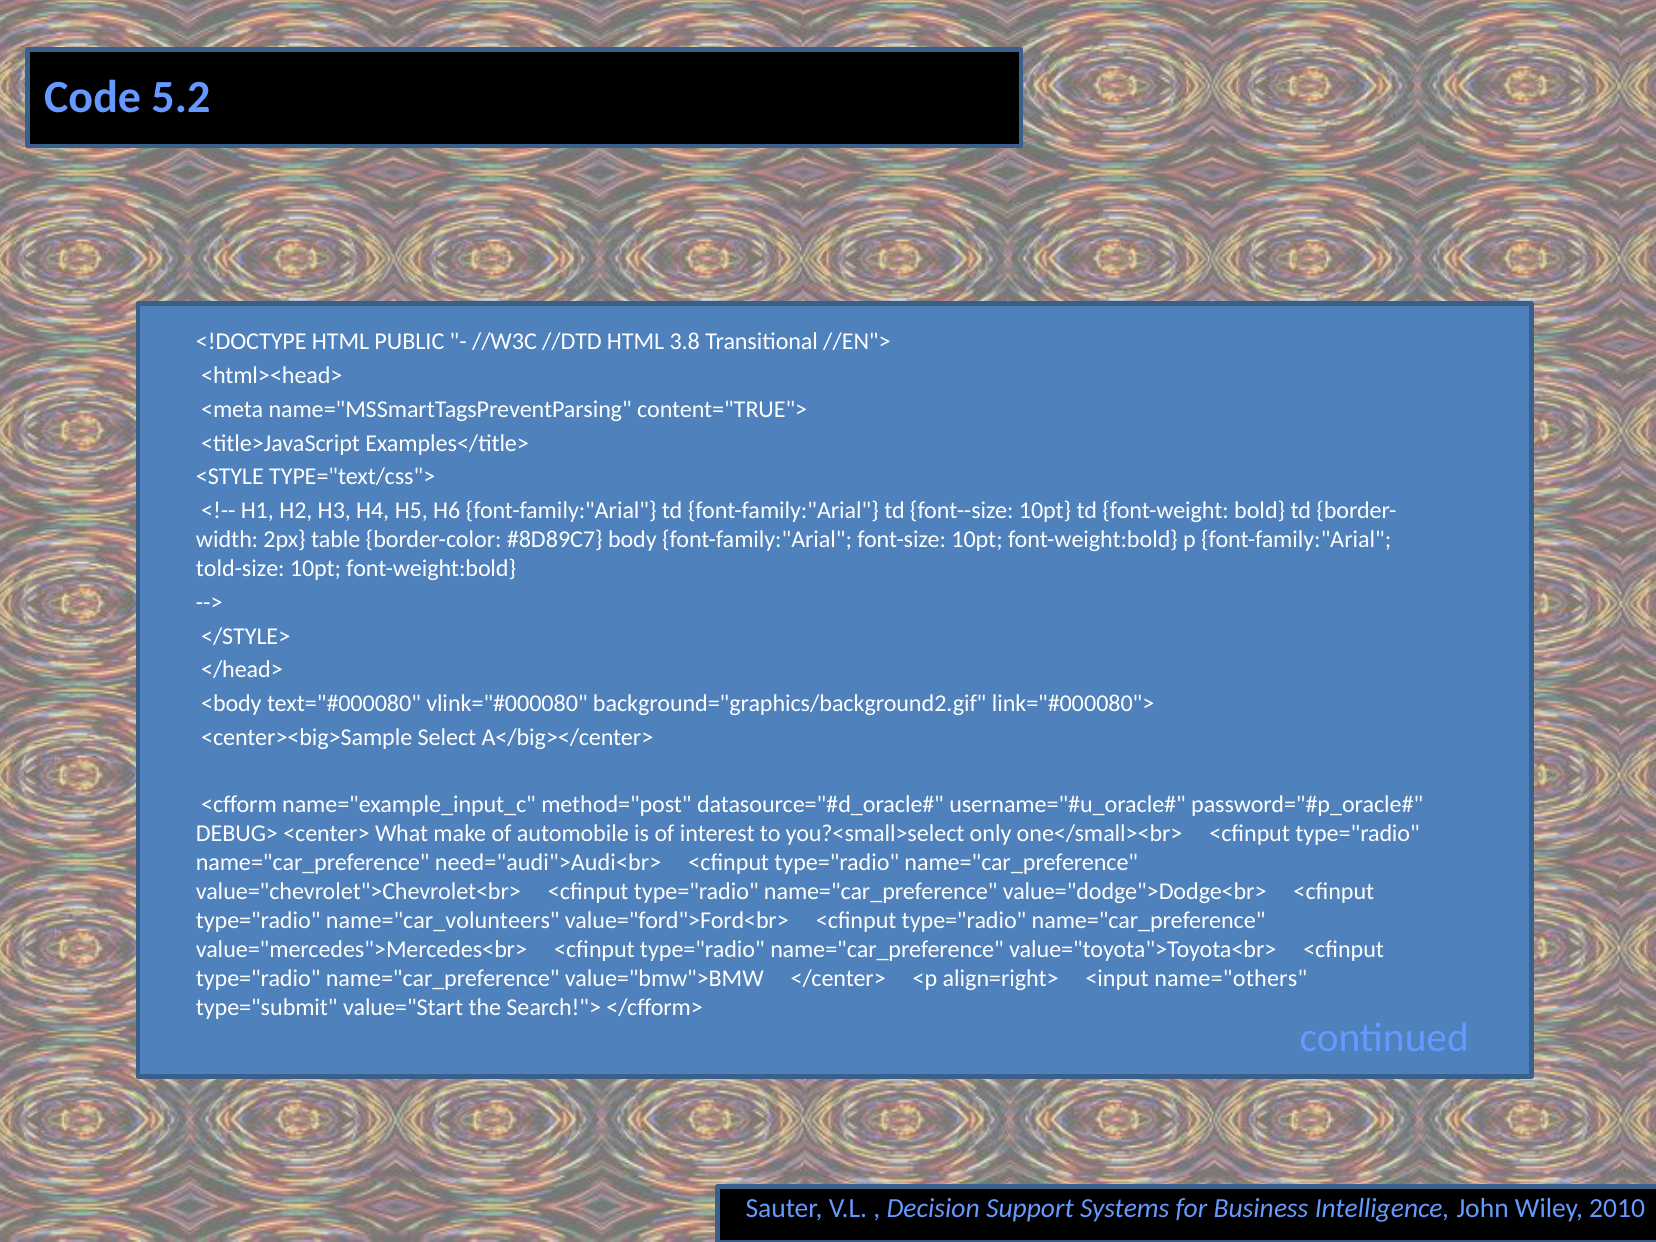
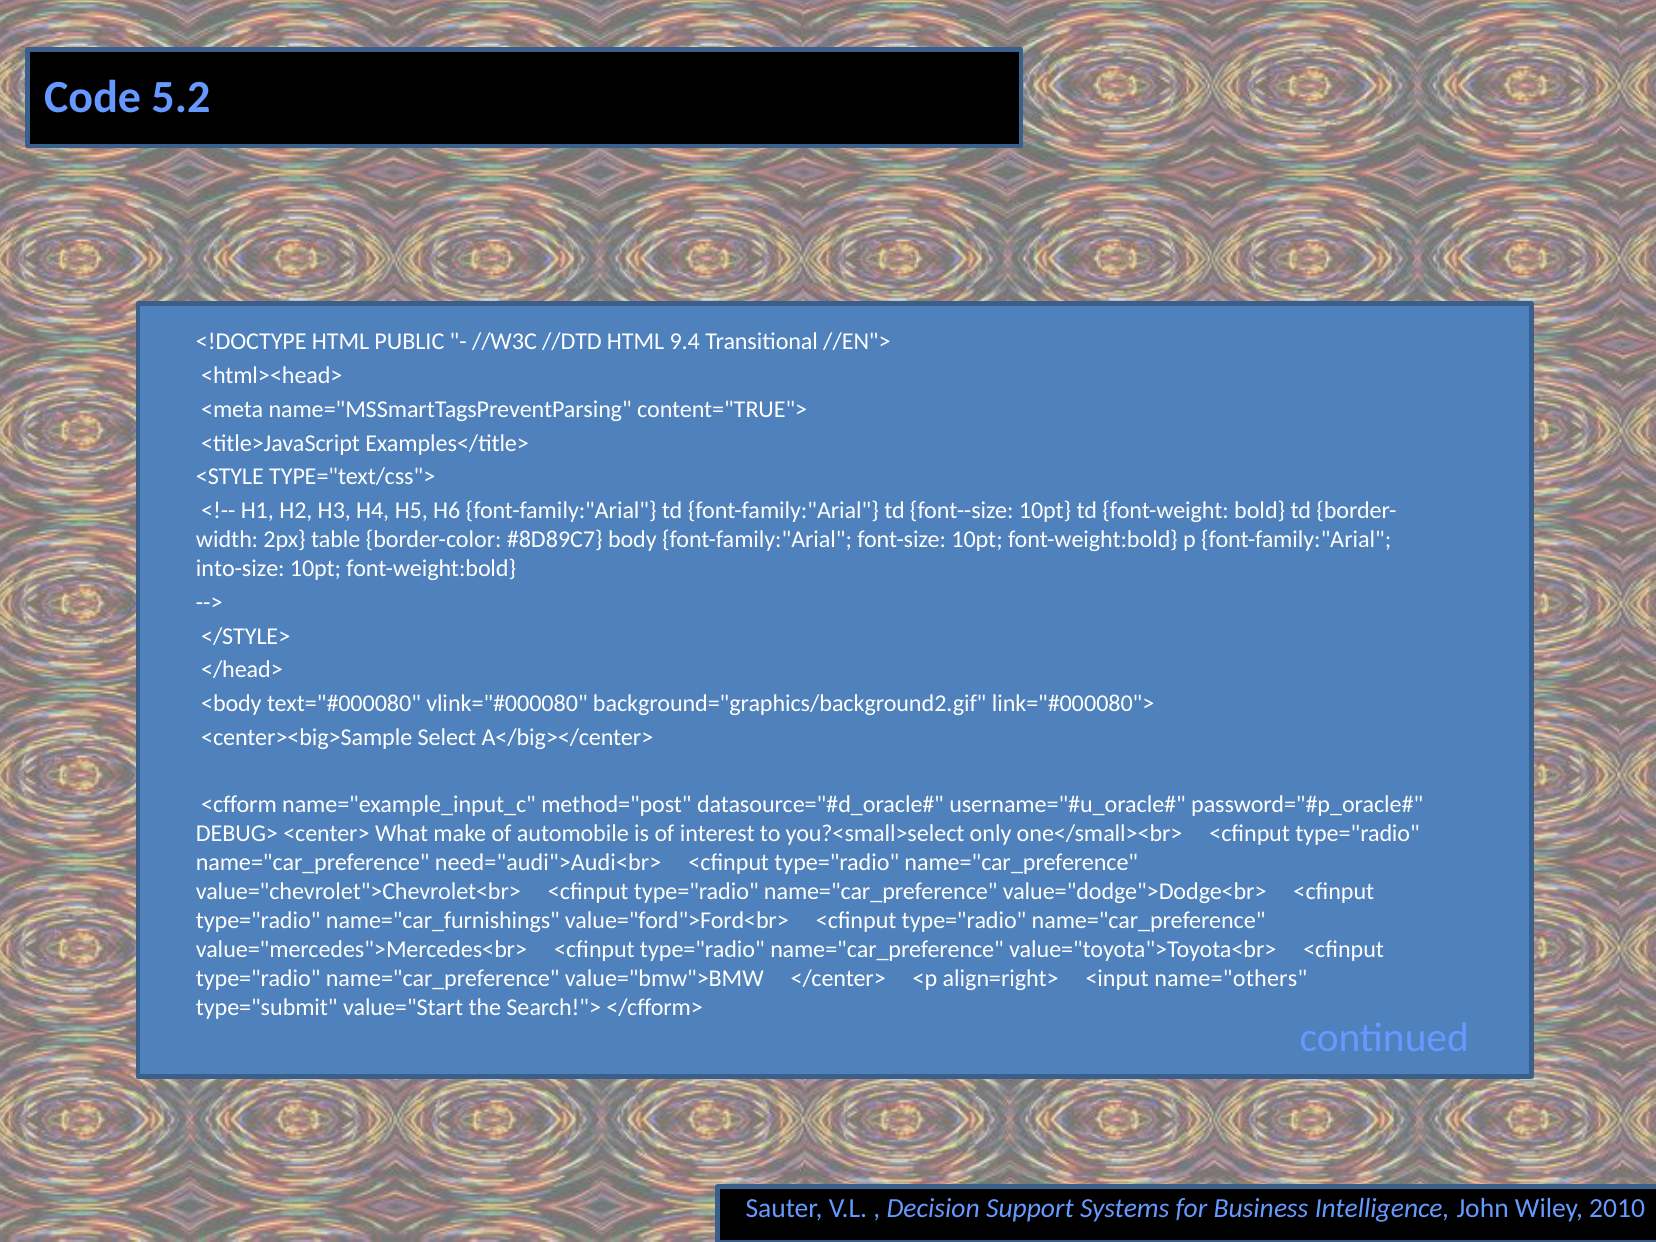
3.8: 3.8 -> 9.4 (685, 342)
told-size: told-size -> into-size (240, 569)
name="car_volunteers: name="car_volunteers -> name="car_furnishings (443, 921)
